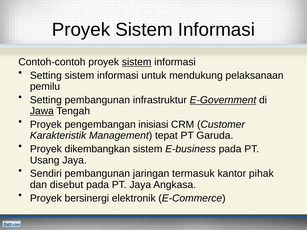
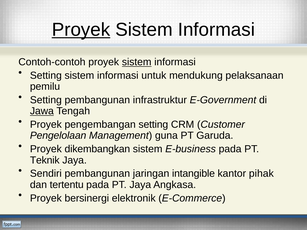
Proyek underline: none -> present (81, 30)
E-Government underline: present -> none (223, 100)
pengembangan inisiasi: inisiasi -> setting (153, 125)
Karakteristik: Karakteristik -> Pengelolaan (58, 136)
tepat: tepat -> guna (166, 136)
Usang: Usang -> Teknik (45, 160)
termasuk: termasuk -> intangible (193, 174)
disebut: disebut -> tertentu (67, 185)
